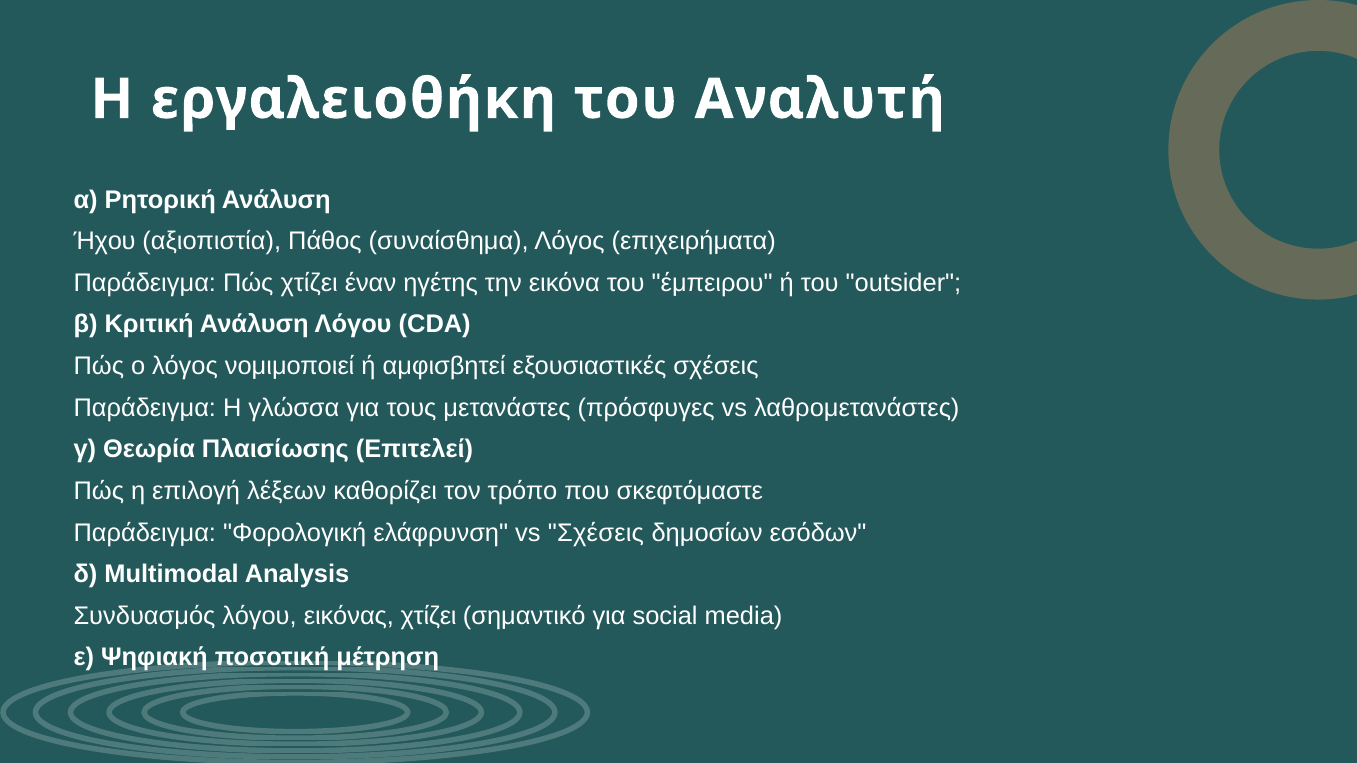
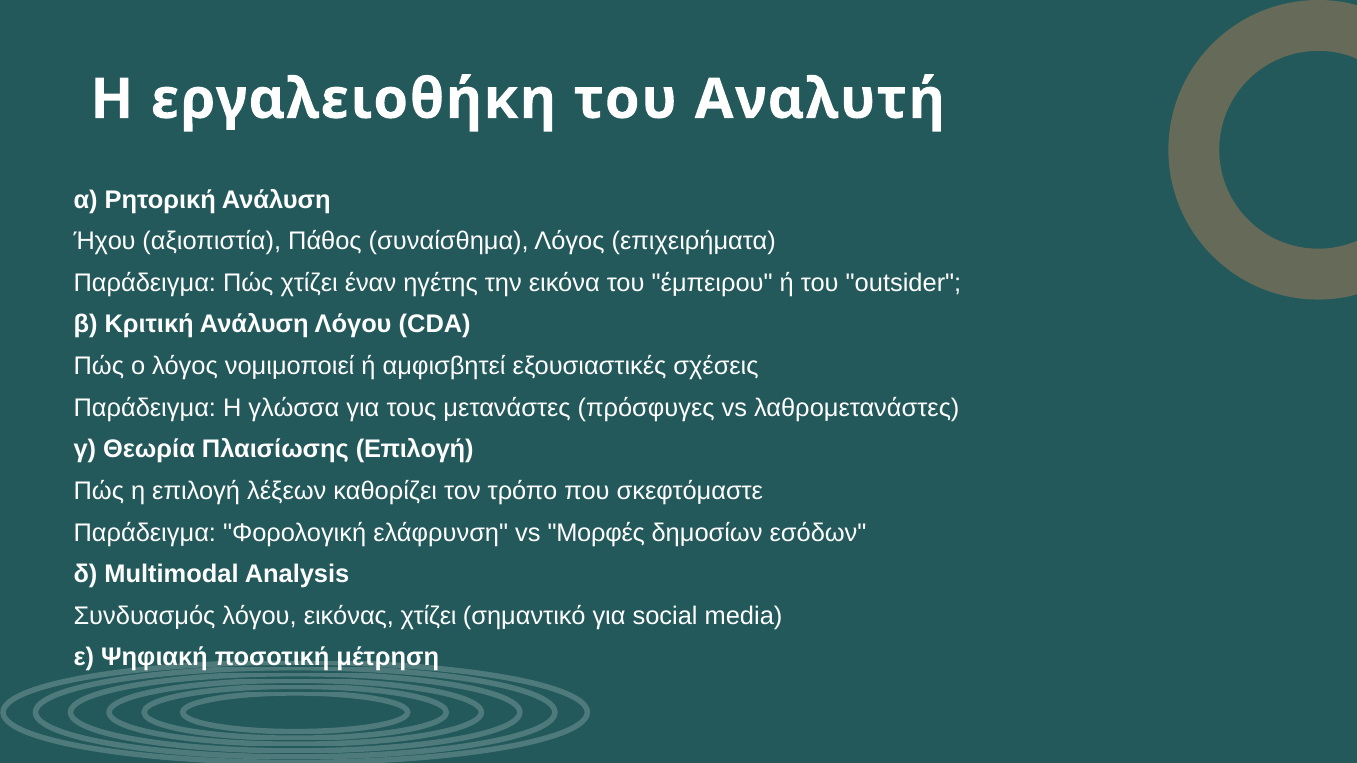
Πλαισίωσης Επιτελεί: Επιτελεί -> Επιλογή (415, 450)
vs Σχέσεις: Σχέσεις -> Μορφές (596, 533)
